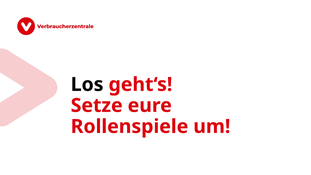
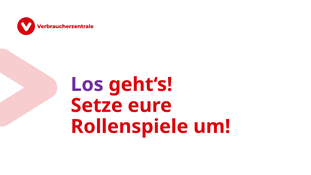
Los colour: black -> purple (87, 84)
